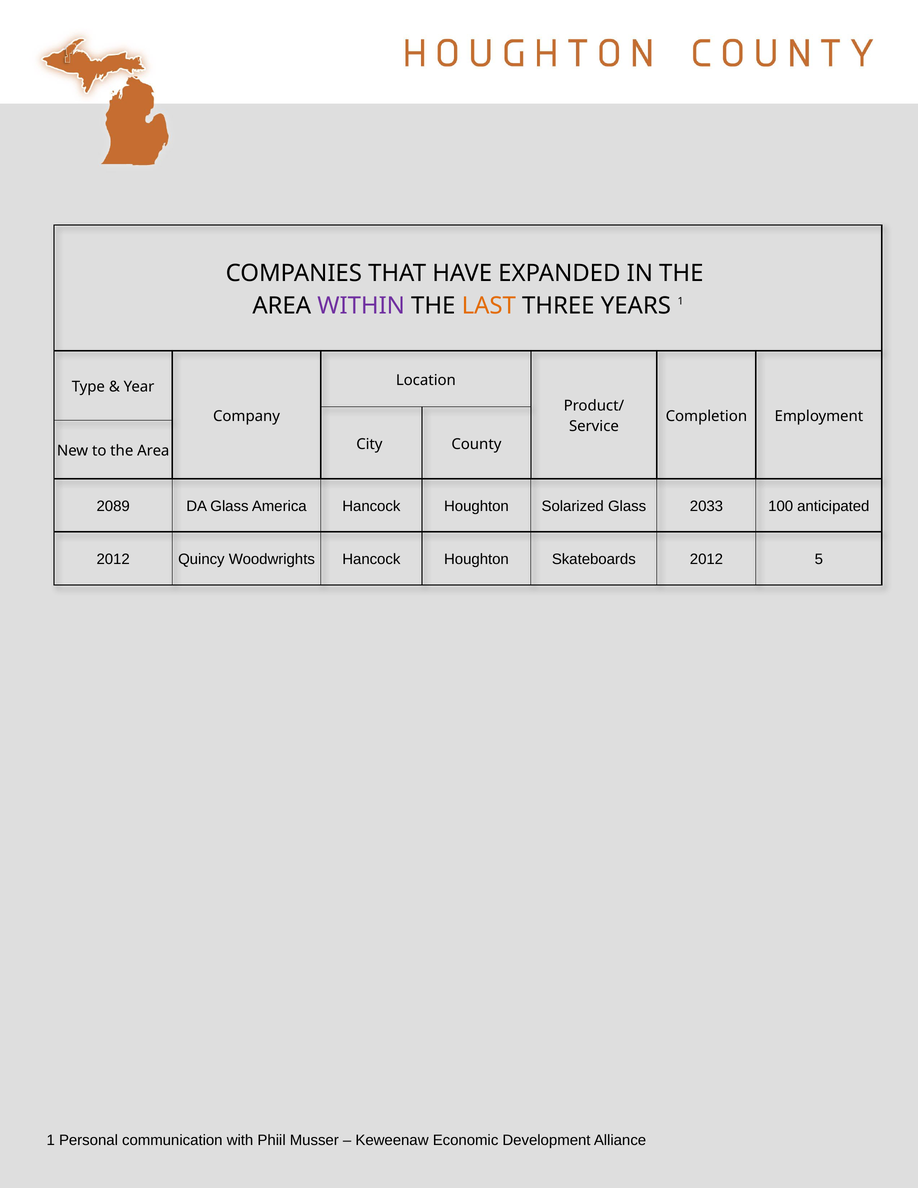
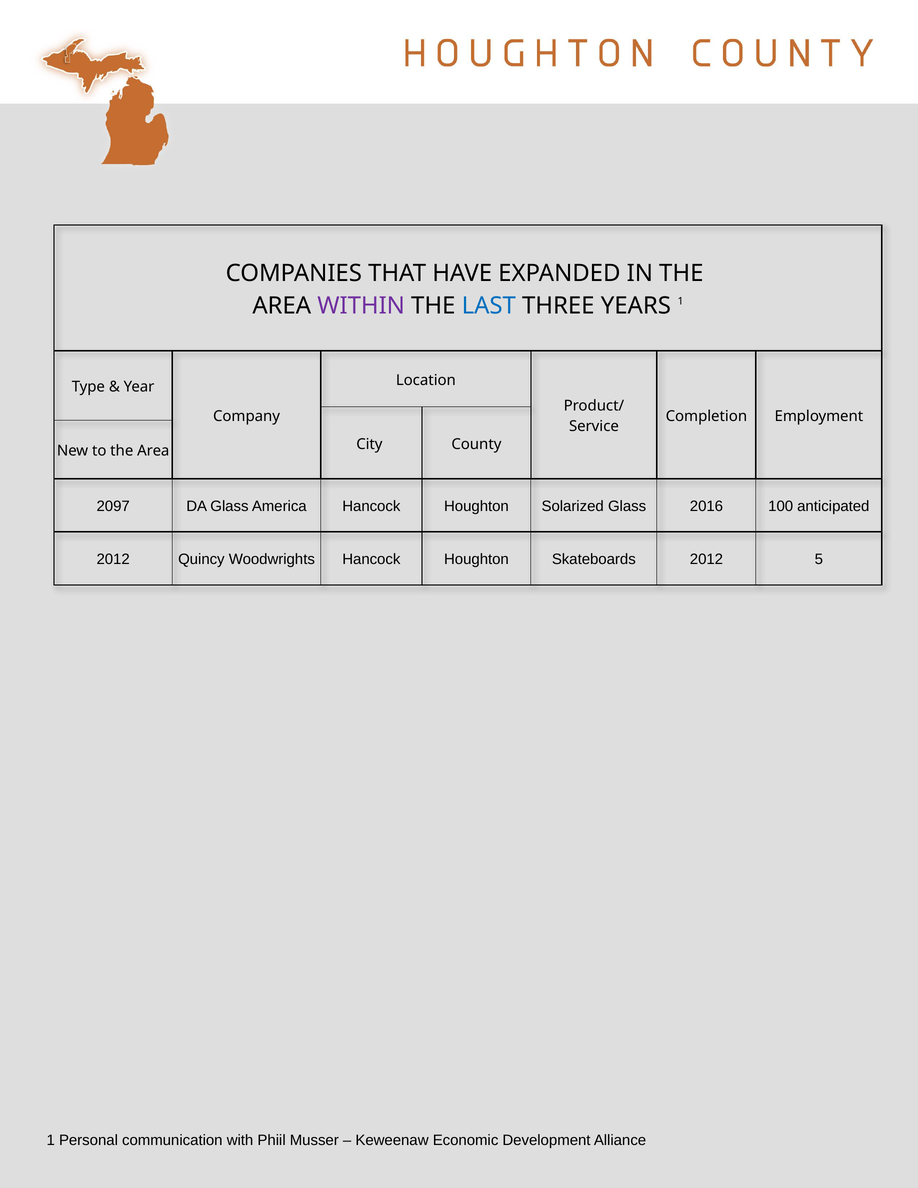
LAST colour: orange -> blue (489, 306)
2089: 2089 -> 2097 (113, 506)
2033: 2033 -> 2016 (706, 506)
